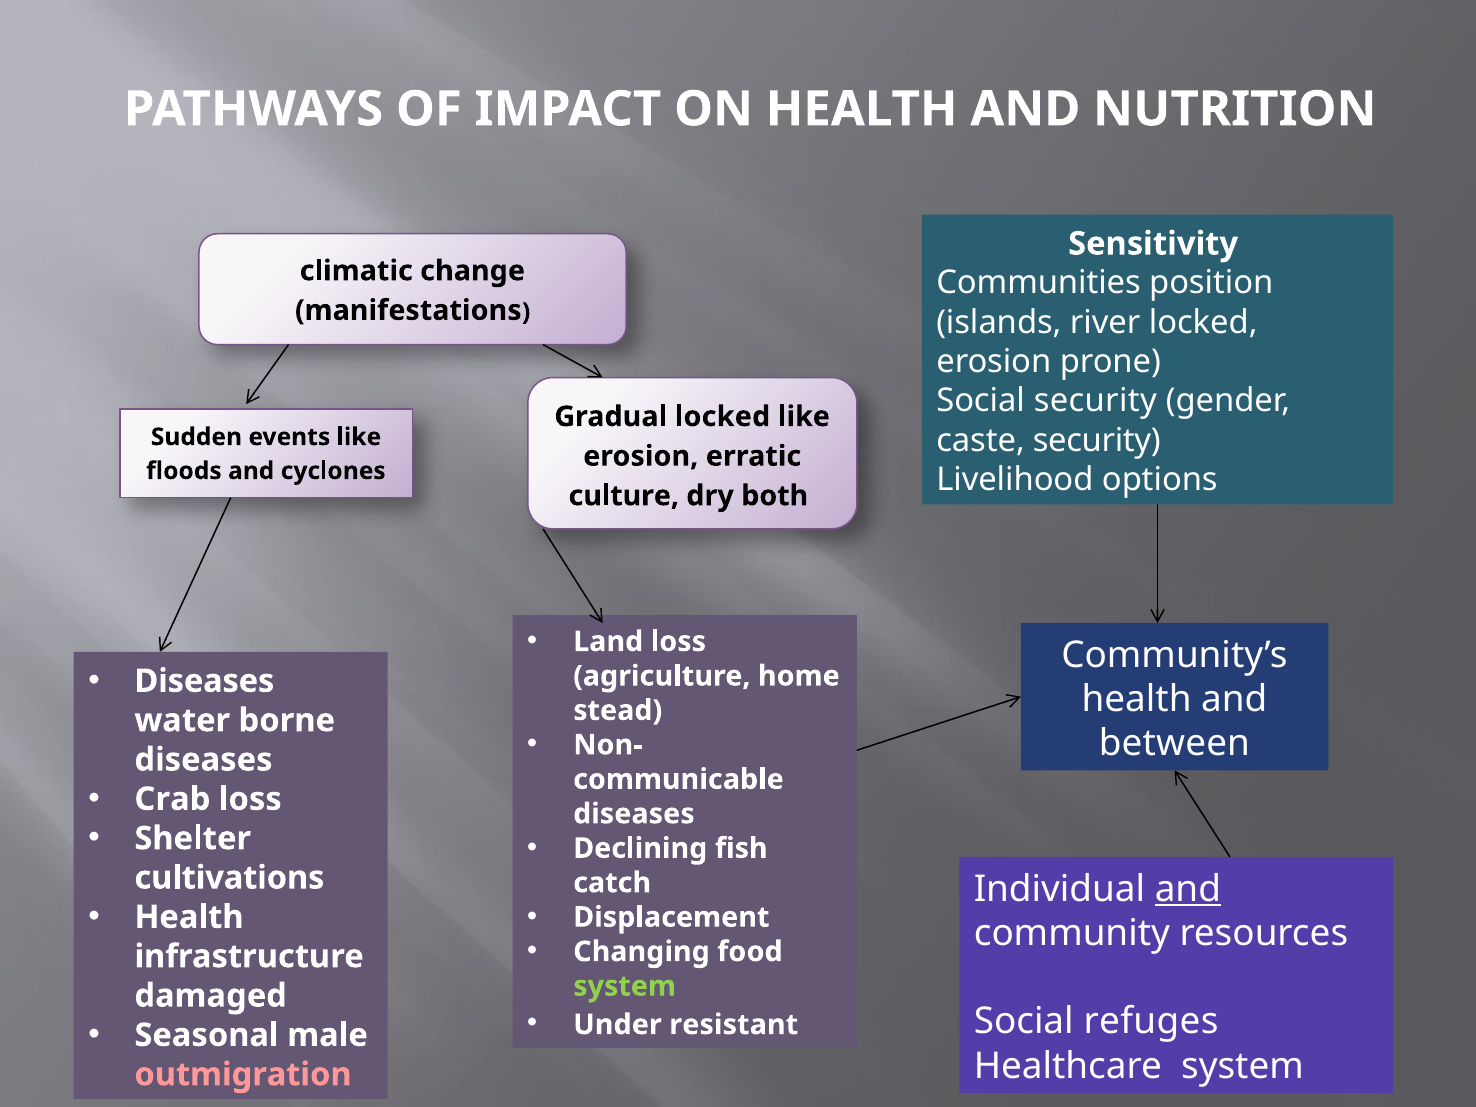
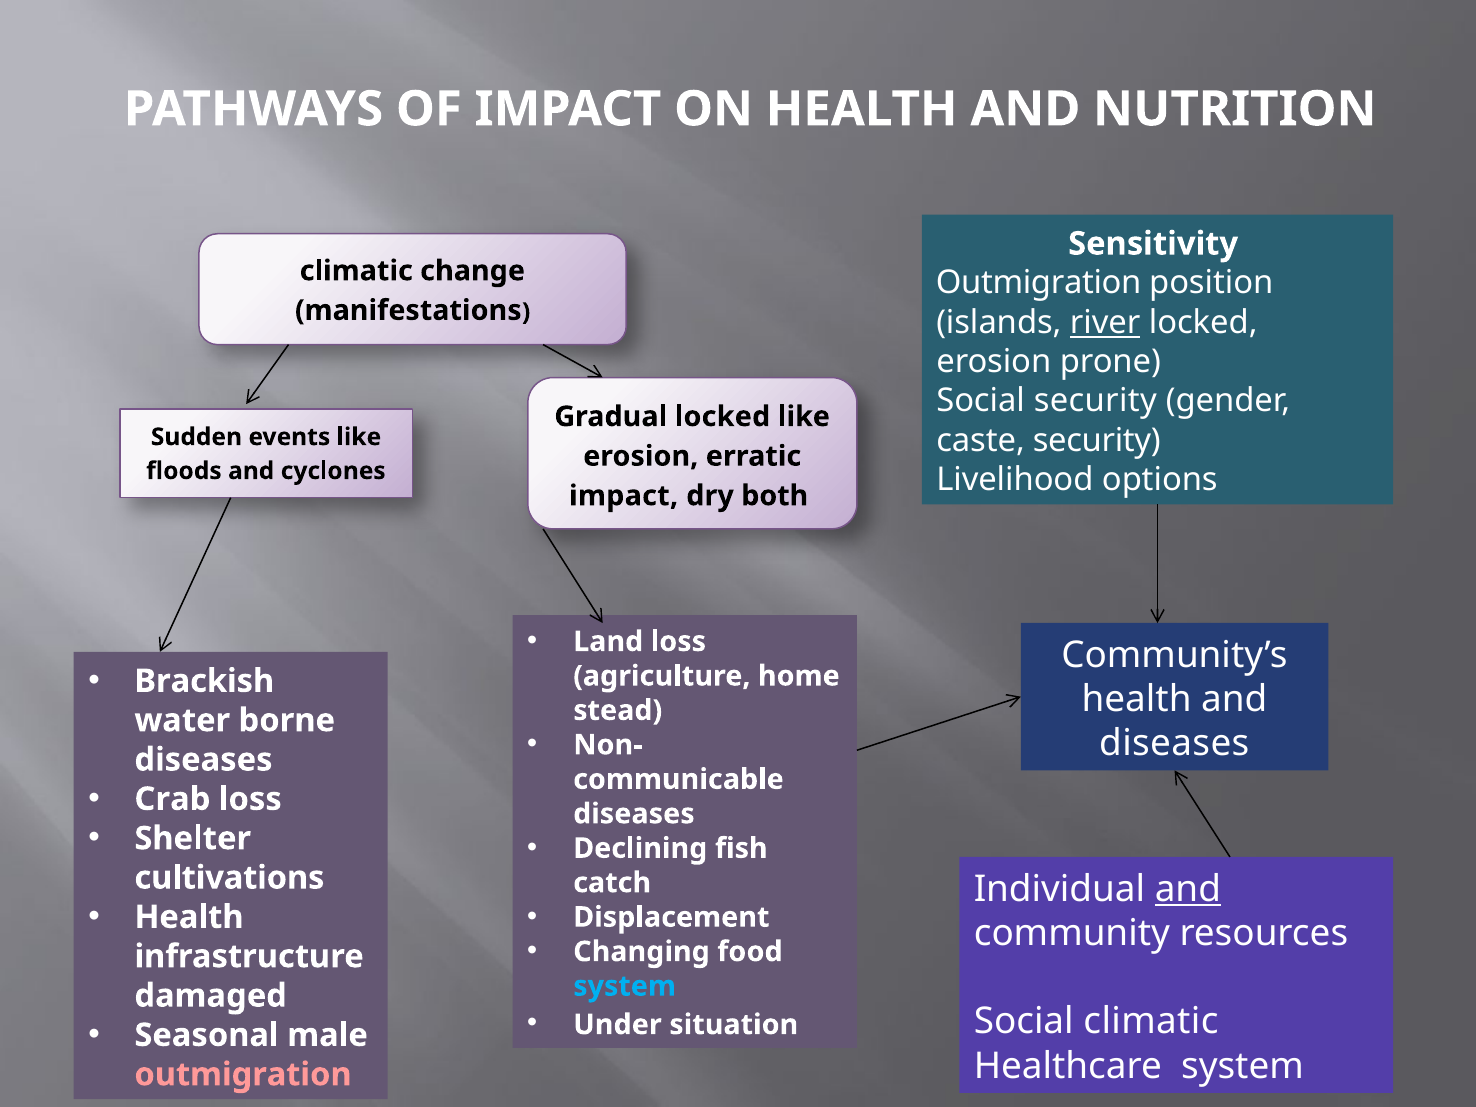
Communities: Communities -> Outmigration (1039, 283)
river underline: none -> present (1105, 322)
culture: culture -> impact (624, 496)
Diseases: Diseases -> Brackish (204, 681)
between: between -> diseases (1174, 744)
system colour: light green -> light blue (625, 986)
resistant: resistant -> situation (734, 1025)
Social refuges: refuges -> climatic (1151, 1022)
